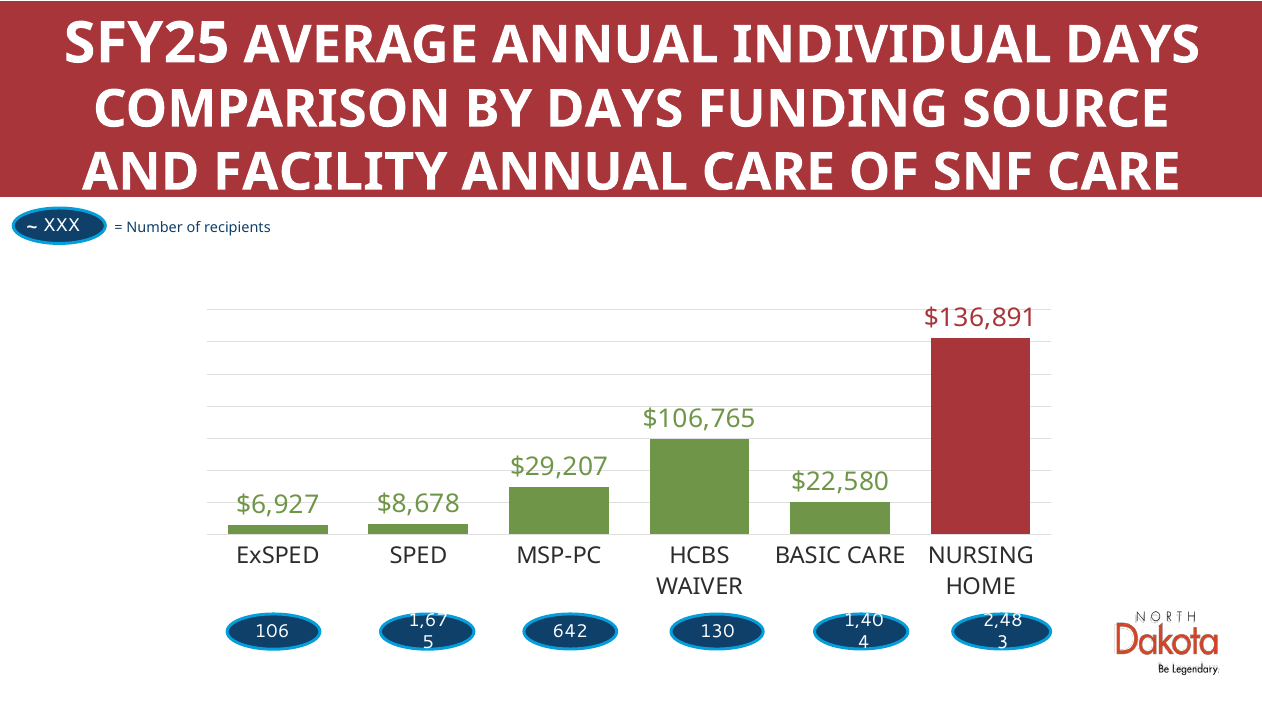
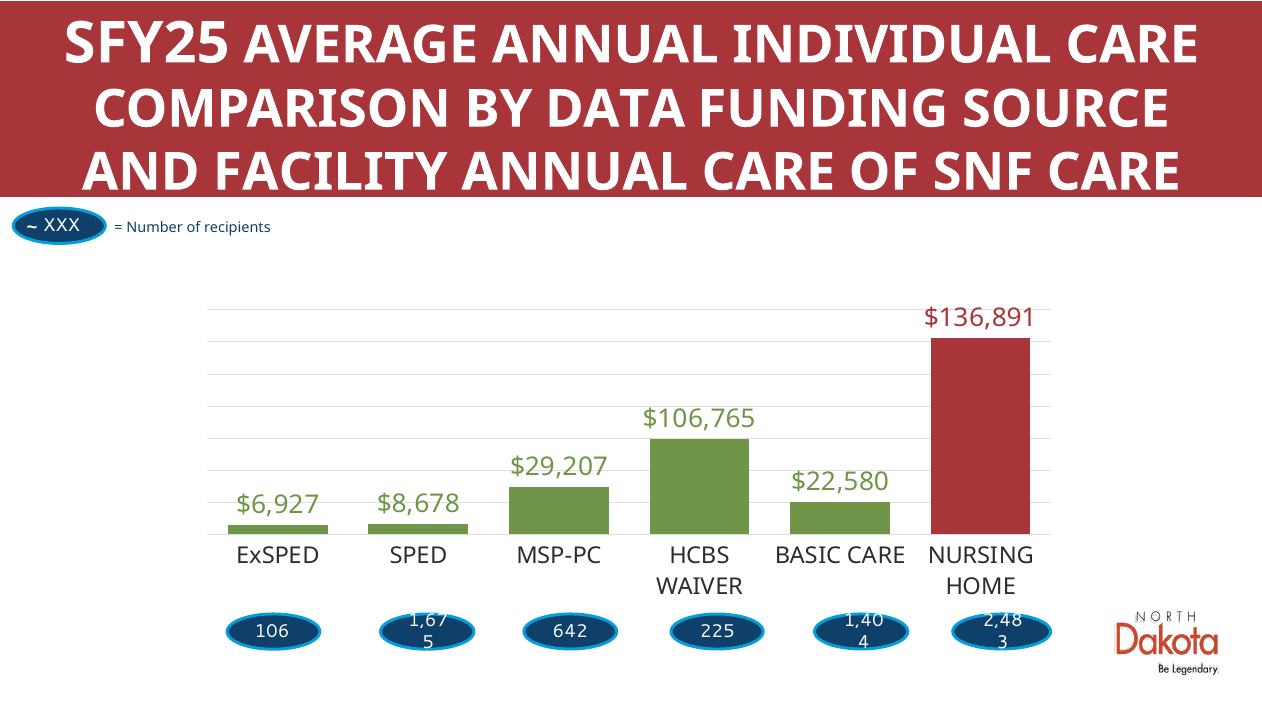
INDIVIDUAL DAYS: DAYS -> CARE (1132, 45)
BY DAYS: DAYS -> DATA (615, 109)
130: 130 -> 225 (717, 632)
